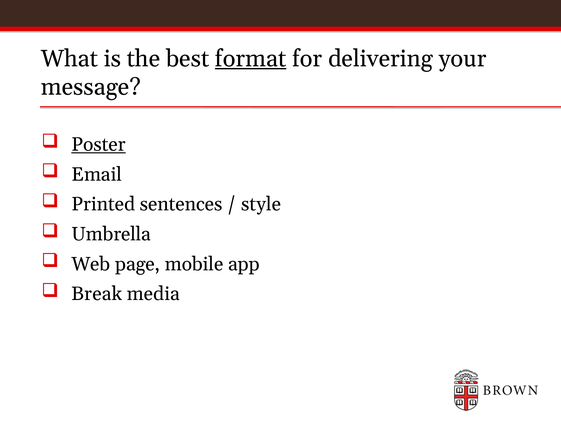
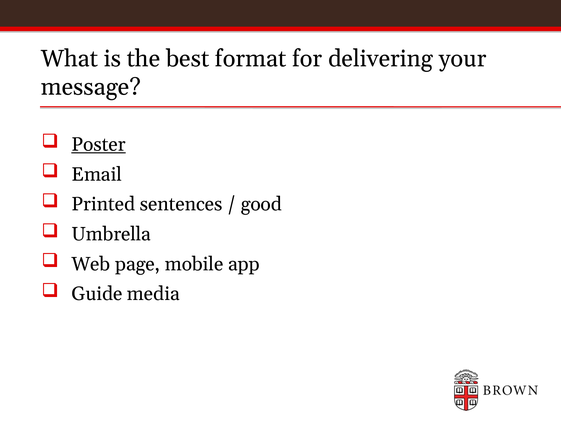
format underline: present -> none (251, 59)
style: style -> good (261, 204)
Break: Break -> Guide (97, 294)
